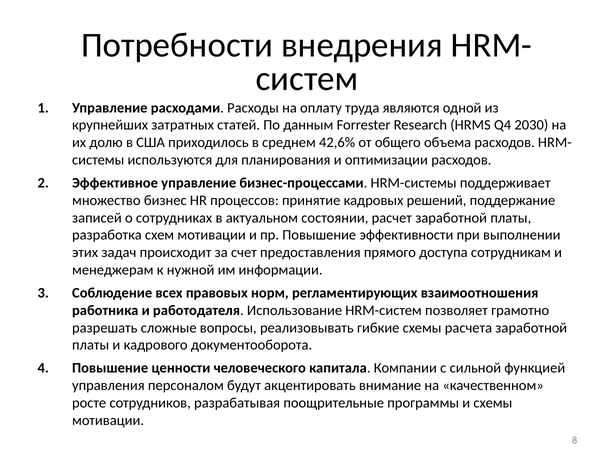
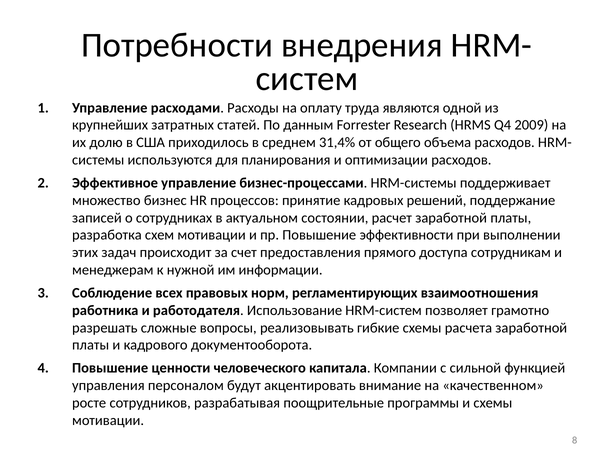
2030: 2030 -> 2009 (531, 125)
42,6%: 42,6% -> 31,4% (337, 142)
